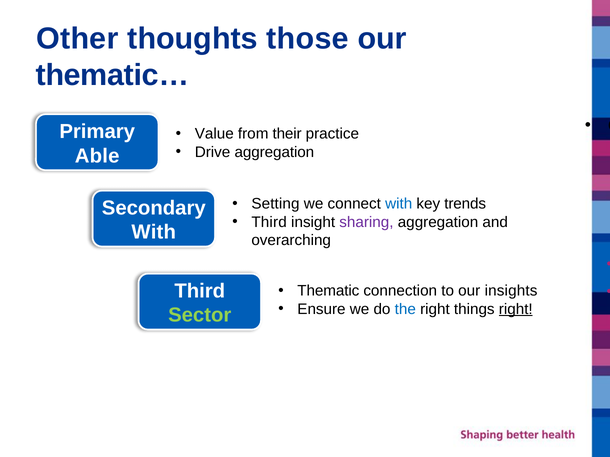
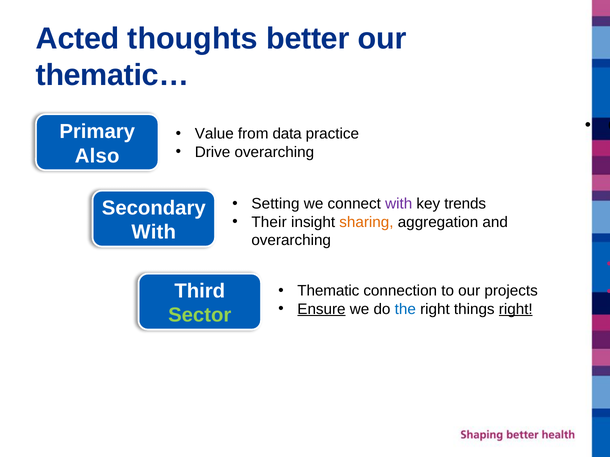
Other: Other -> Acted (78, 39)
those: those -> better (308, 39)
their: their -> data (287, 134)
Drive aggregation: aggregation -> overarching (274, 152)
Able: Able -> Also (97, 156)
with colour: blue -> purple (399, 204)
Third: Third -> Their (269, 222)
sharing colour: purple -> orange (366, 222)
our insights: insights -> projects (511, 291)
Ensure underline: none -> present (321, 309)
